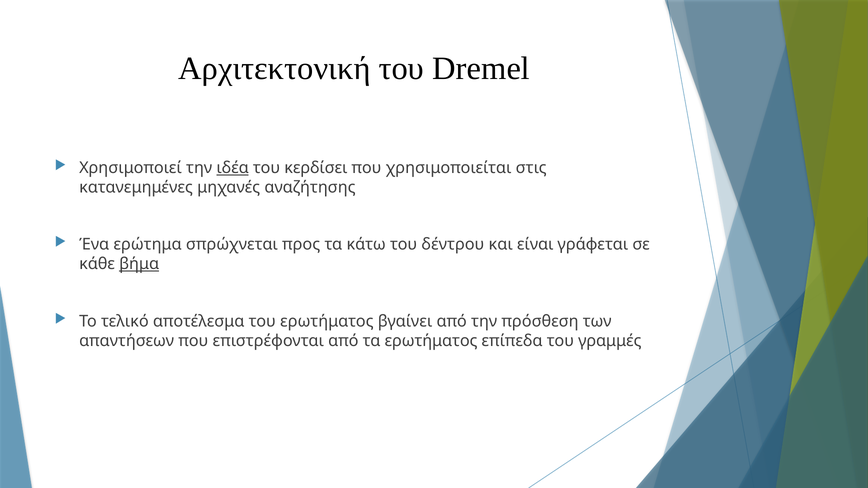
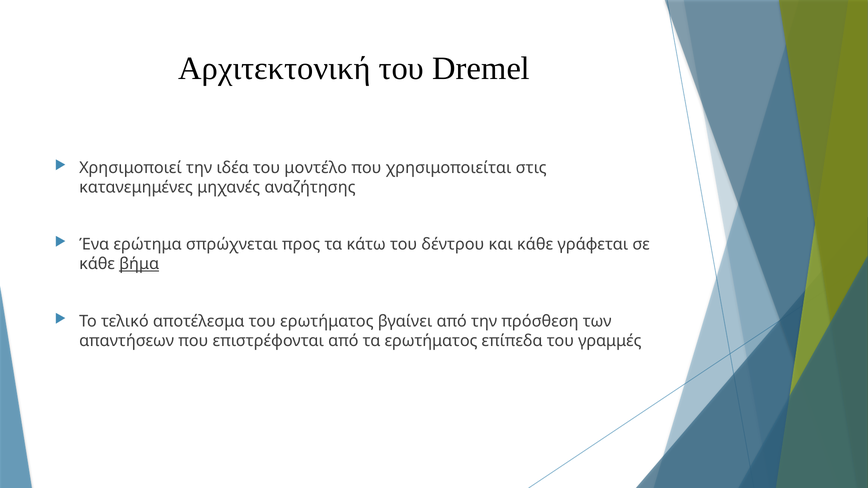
ιδέα underline: present -> none (233, 168)
κερδίσει: κερδίσει -> μοντέλο (316, 168)
και είναι: είναι -> κάθε (535, 245)
